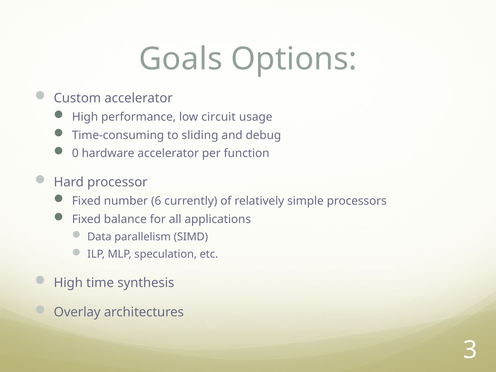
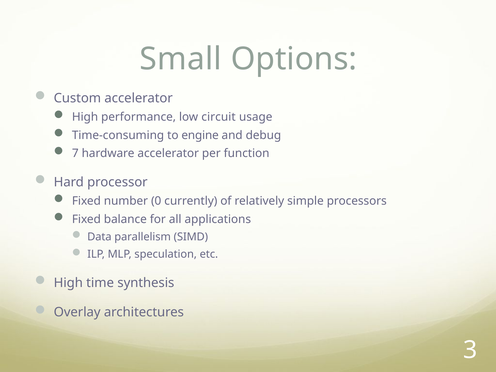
Goals: Goals -> Small (181, 59)
sliding: sliding -> engine (200, 135)
0: 0 -> 7 (75, 153)
6: 6 -> 0 (156, 201)
